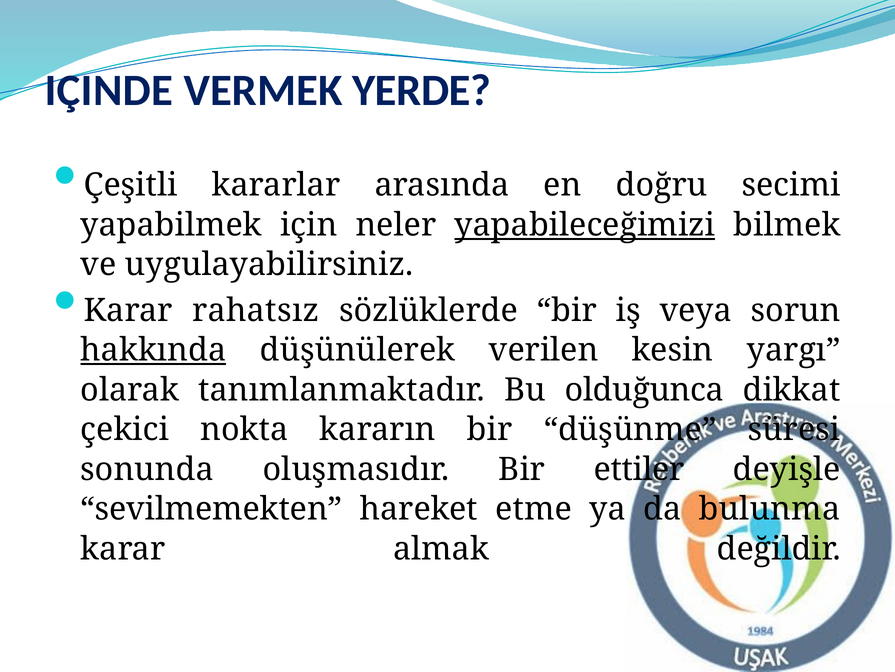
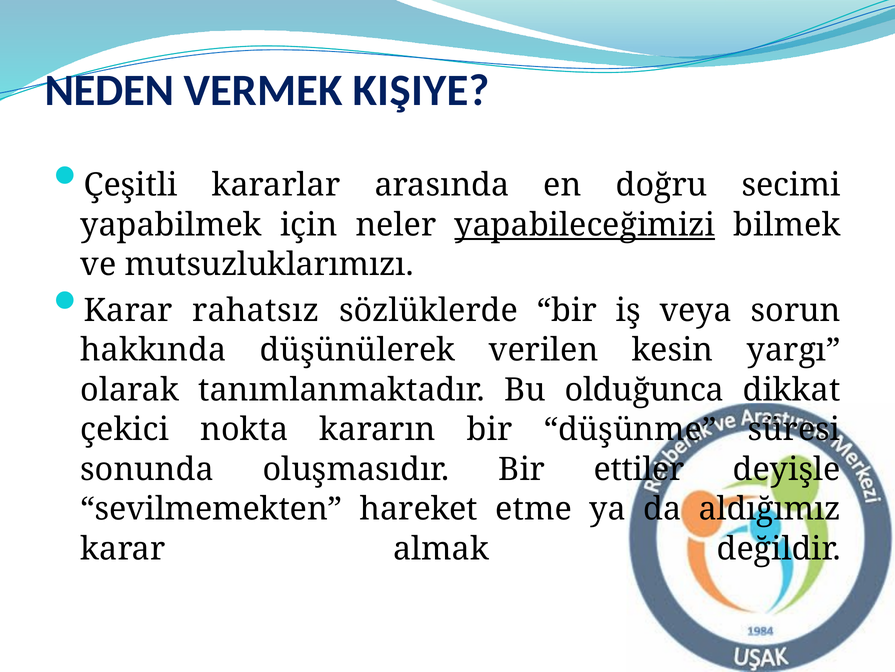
IÇINDE: IÇINDE -> NEDEN (109, 90)
YERDE: YERDE -> KIŞIYE (421, 90)
uygulayabilirsiniz: uygulayabilirsiniz -> mutsuzluklarımızı (269, 264)
hakkında underline: present -> none (153, 350)
bulunma: bulunma -> aldığımız (770, 509)
